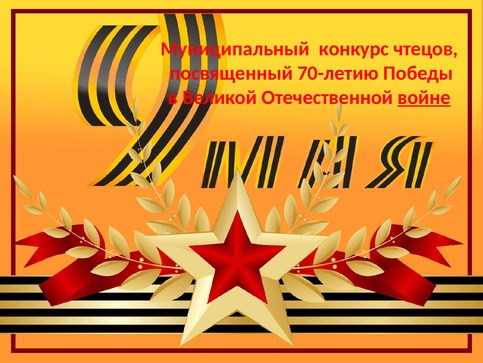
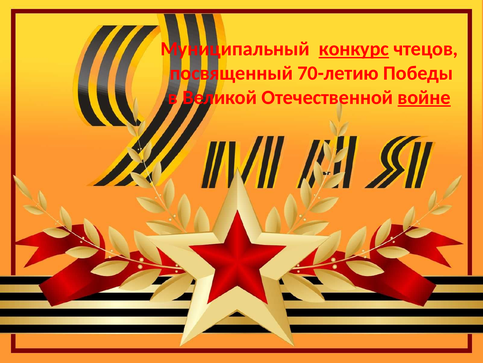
конкурс underline: none -> present (354, 49)
